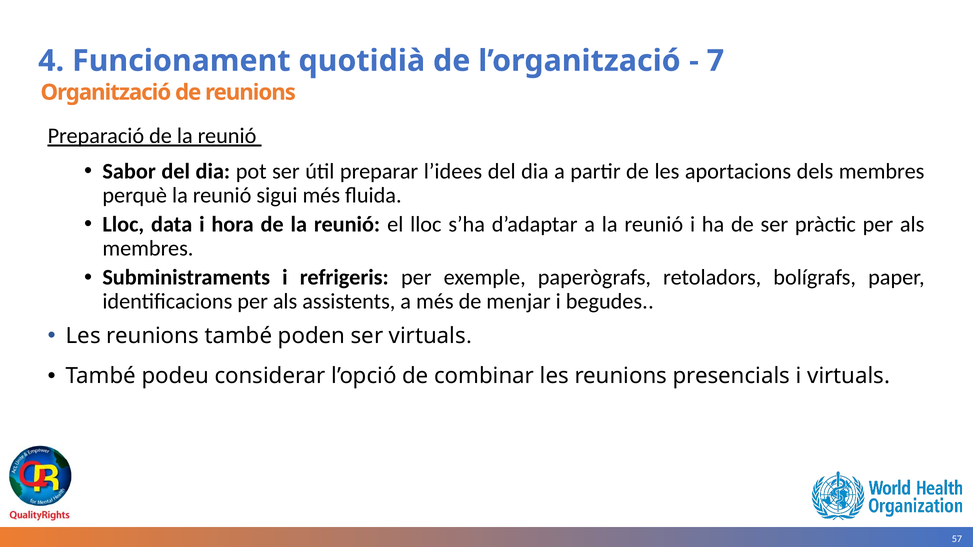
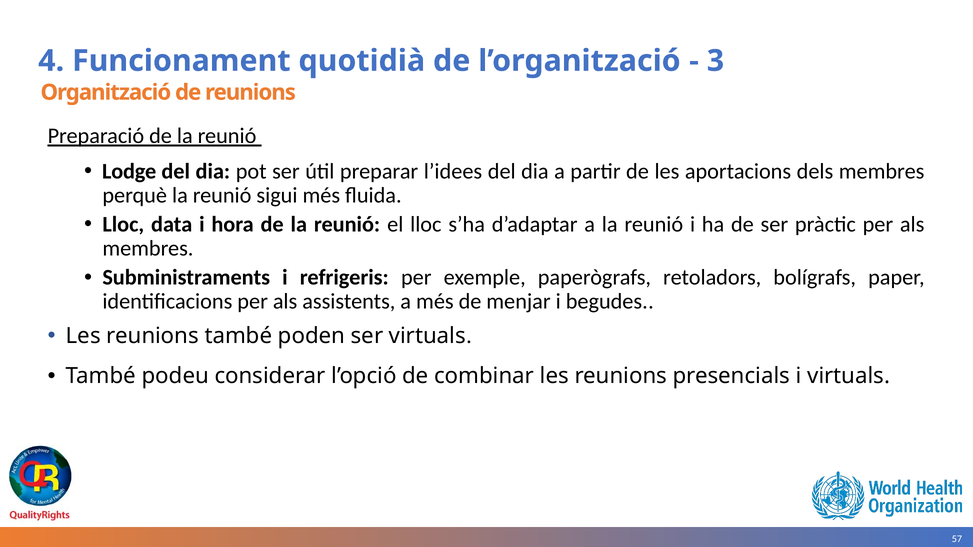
7: 7 -> 3 (715, 61)
Sabor: Sabor -> Lodge (129, 171)
